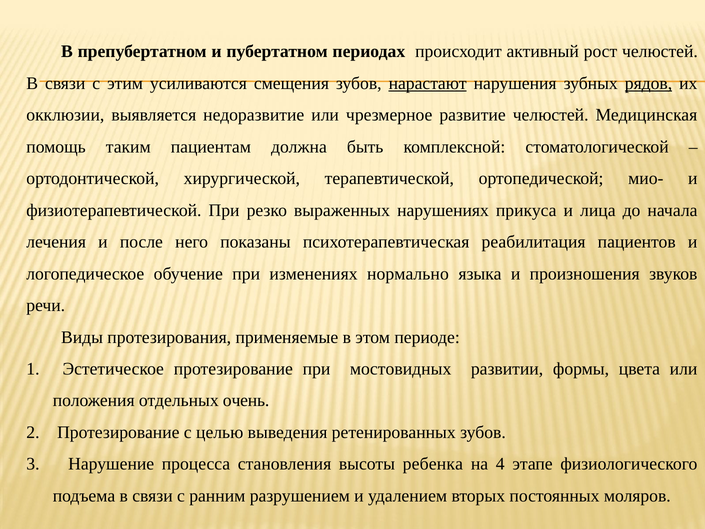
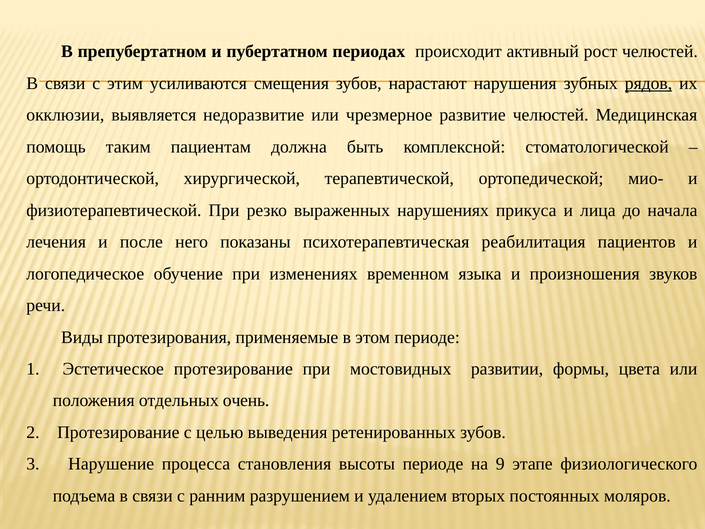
нарастают underline: present -> none (428, 83)
нормально: нормально -> временном (408, 274)
высоты ребенка: ребенка -> периоде (433, 464)
4: 4 -> 9 (500, 464)
